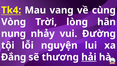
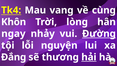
Vòng: Vòng -> Khôn (14, 22)
nung: nung -> ngay (13, 34)
Đường underline: none -> present (99, 34)
